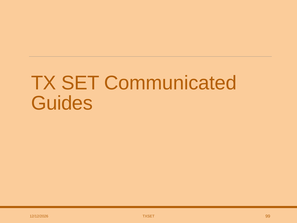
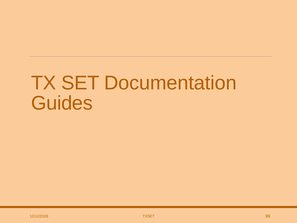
Communicated: Communicated -> Documentation (170, 83)
